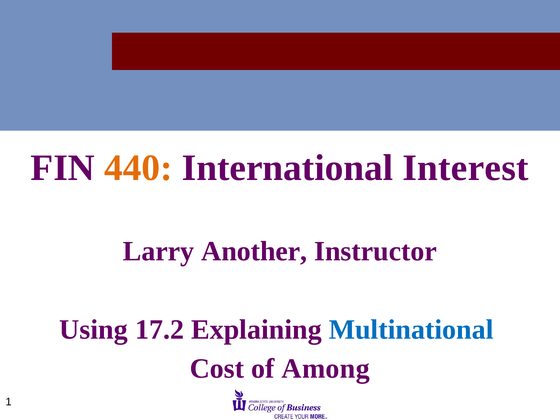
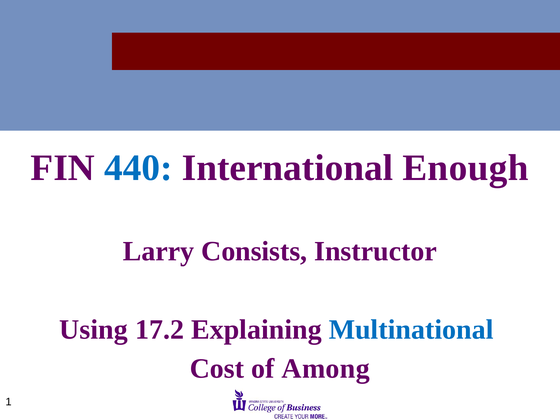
440 colour: orange -> blue (138, 168)
Interest: Interest -> Enough (465, 168)
Another: Another -> Consists (254, 251)
